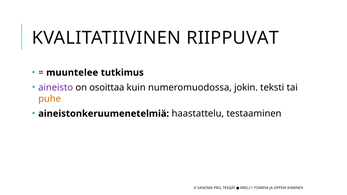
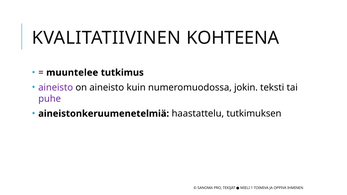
RIIPPUVAT: RIIPPUVAT -> KOHTEENA (233, 38)
on osoittaa: osoittaa -> aineisto (107, 88)
puhe colour: orange -> purple (50, 99)
testaaminen: testaaminen -> tutkimuksen (254, 114)
